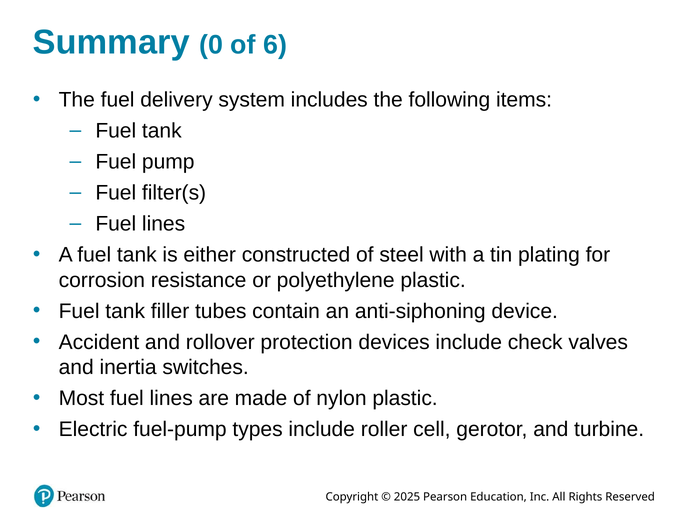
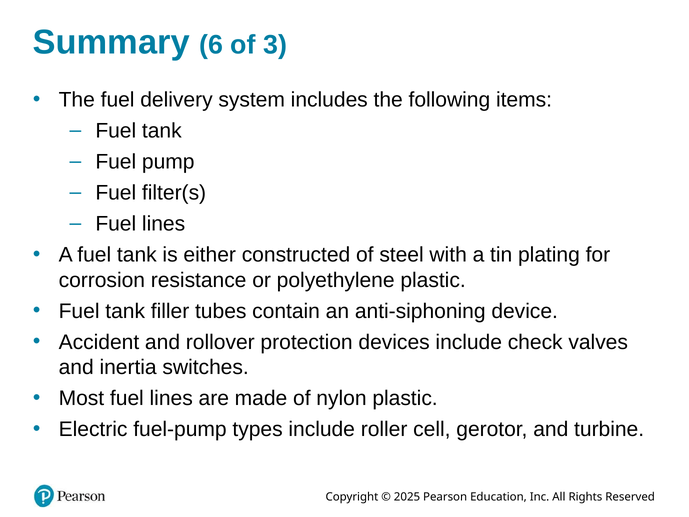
0: 0 -> 6 (211, 45)
6: 6 -> 3 (275, 45)
